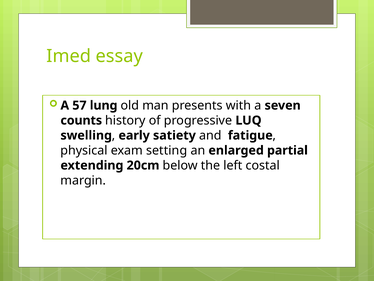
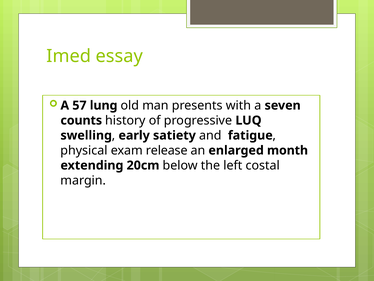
setting: setting -> release (167, 150)
partial: partial -> month (288, 150)
